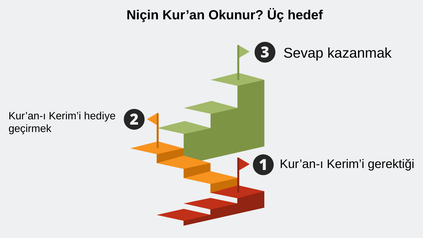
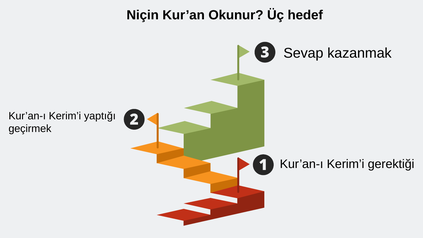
hediye: hediye -> yaptığı (100, 116)
